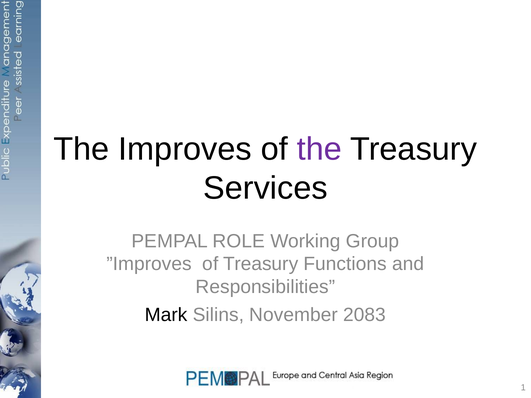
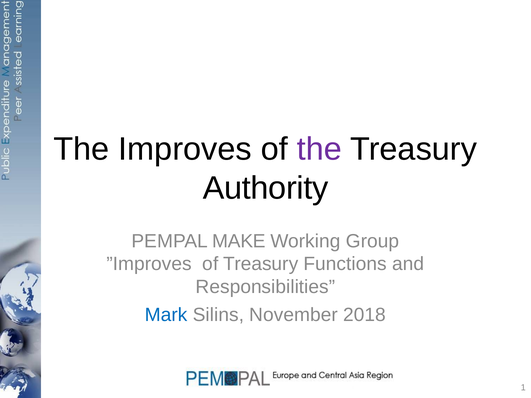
Services: Services -> Authority (266, 188)
ROLE: ROLE -> MAKE (239, 241)
Mark colour: black -> blue (166, 315)
2083: 2083 -> 2018 (364, 315)
